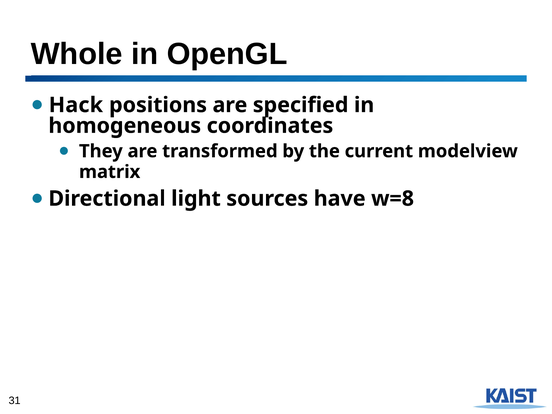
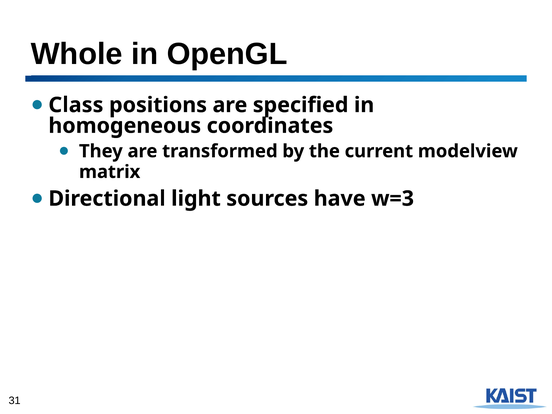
Hack: Hack -> Class (76, 105)
w=8: w=8 -> w=3 (393, 199)
